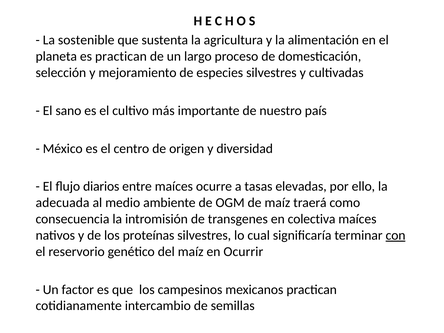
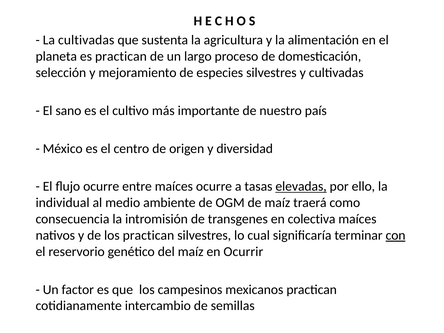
La sostenible: sostenible -> cultivadas (86, 40)
flujo diarios: diarios -> ocurre (101, 186)
elevadas underline: none -> present (301, 186)
adecuada: adecuada -> individual (63, 203)
los proteínas: proteínas -> practican (148, 235)
